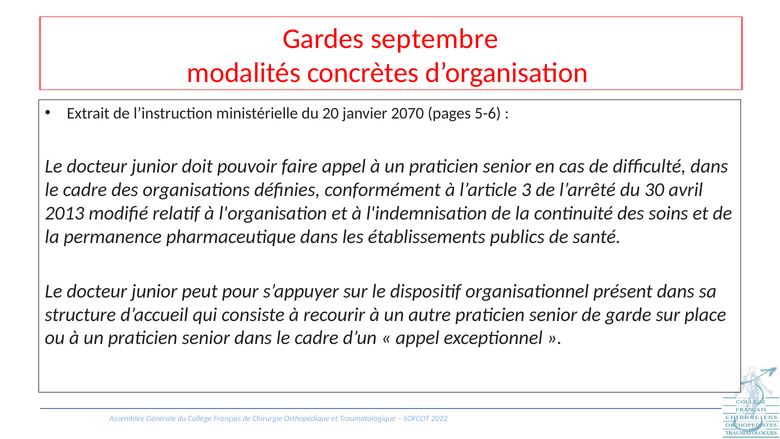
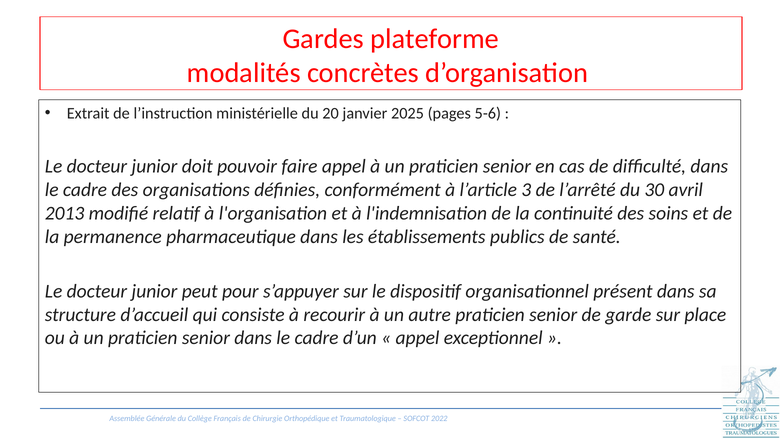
septembre: septembre -> plateforme (435, 39)
2070: 2070 -> 2025 (407, 113)
